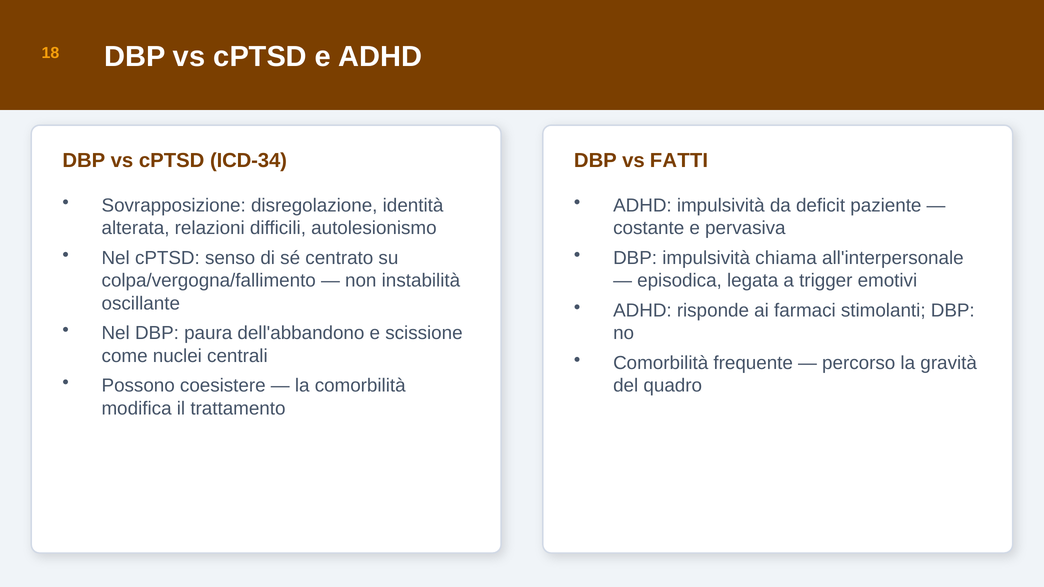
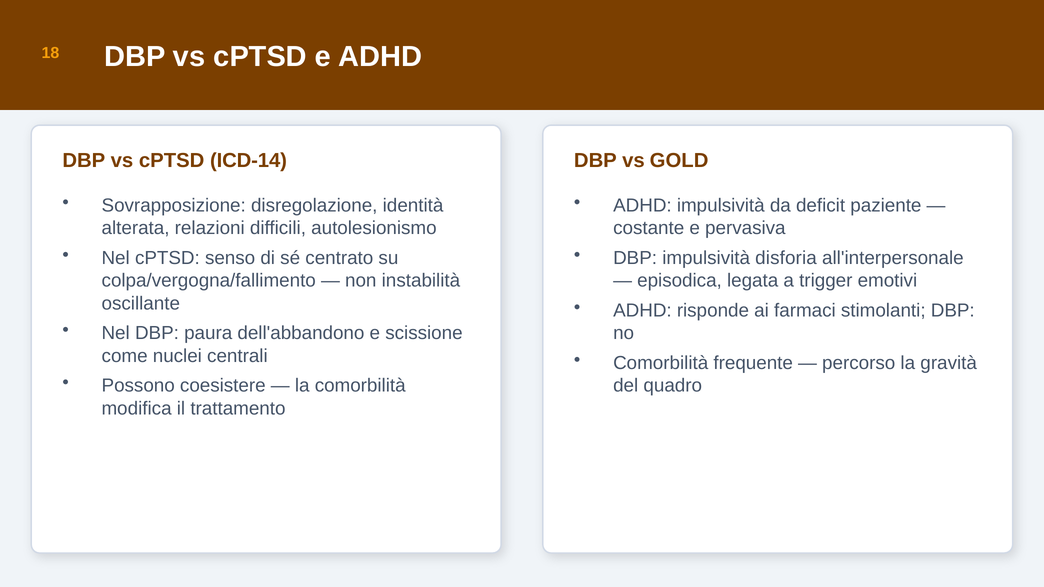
ICD-34: ICD-34 -> ICD-14 (248, 161)
FATTI: FATTI -> GOLD (679, 161)
chiama: chiama -> disforia (786, 258)
